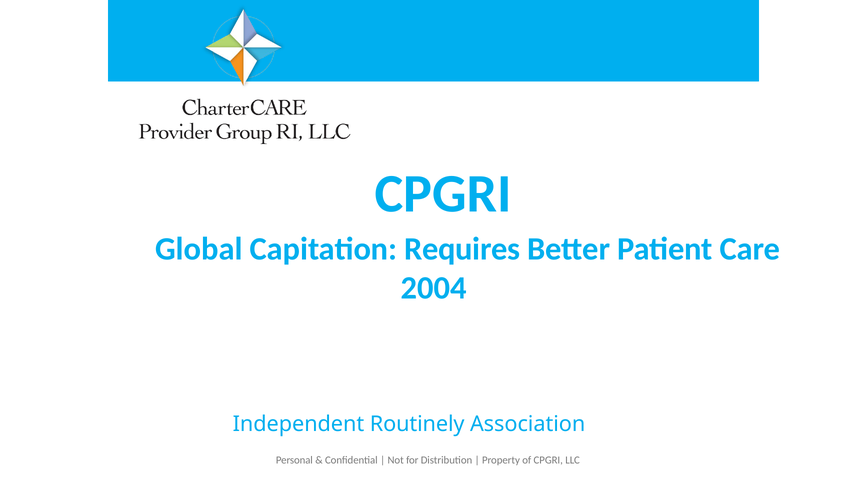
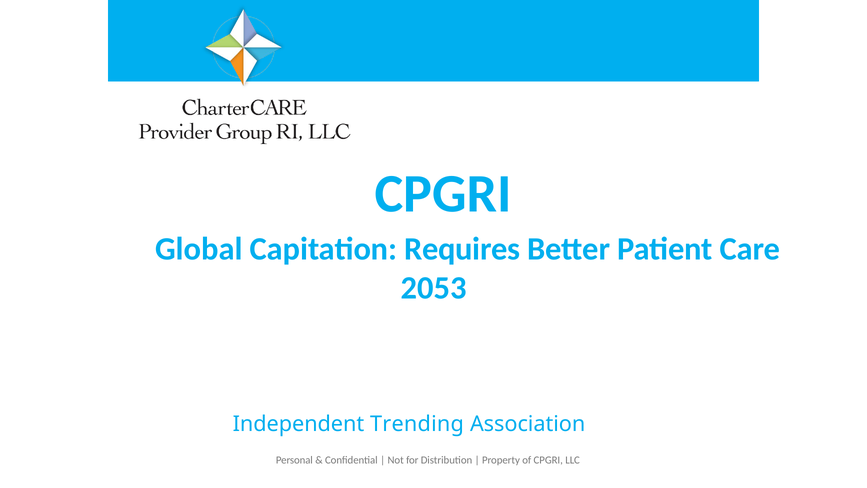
2004: 2004 -> 2053 (434, 288)
Routinely: Routinely -> Trending (417, 424)
